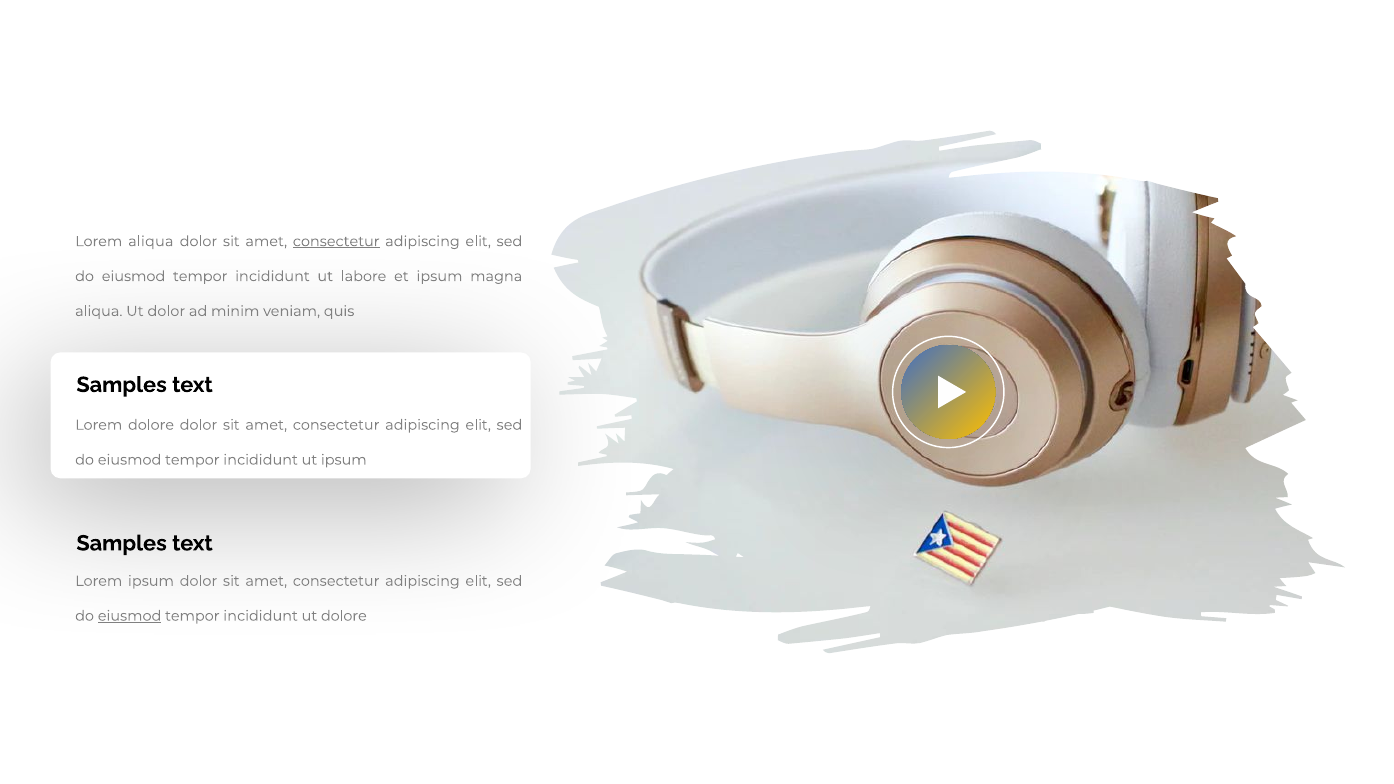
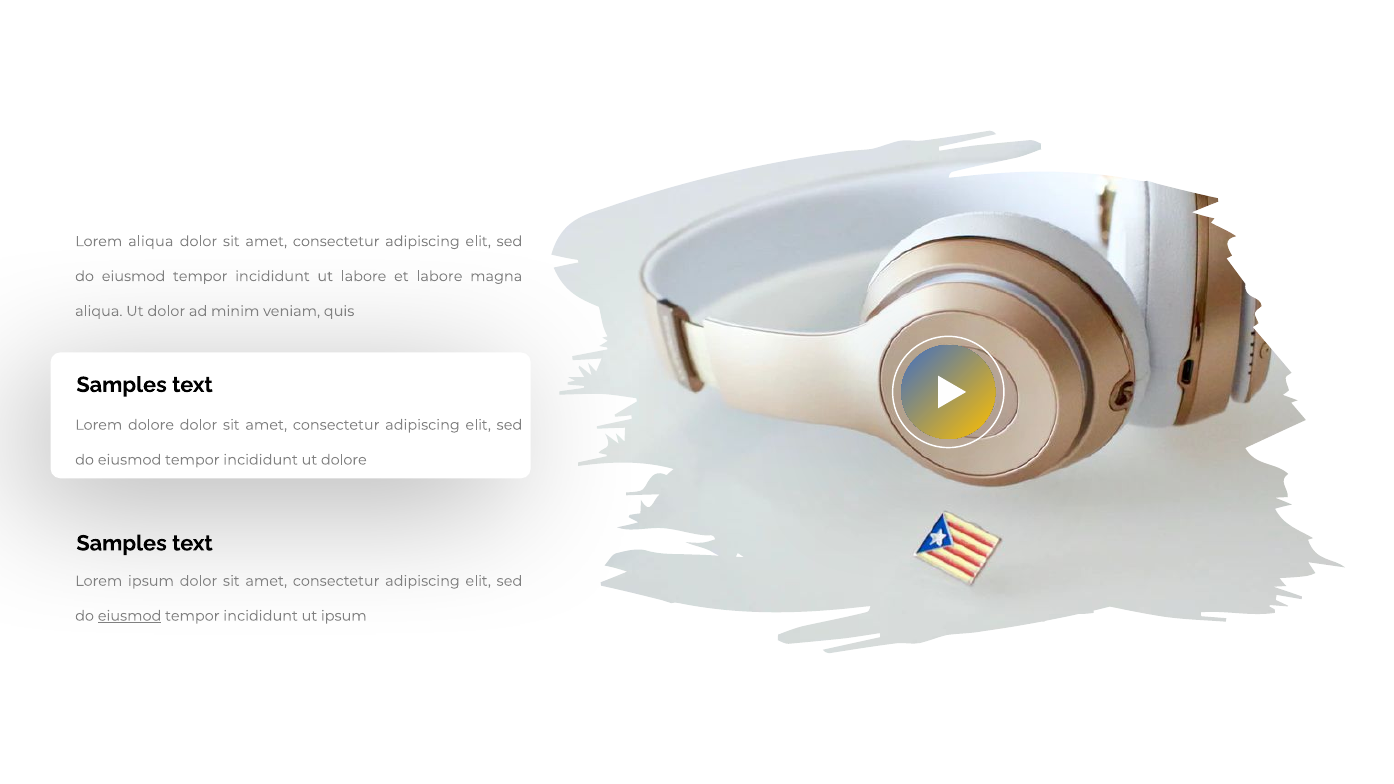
consectetur underline: present -> none (336, 241)
et ipsum: ipsum -> labore (439, 276)
ut ipsum: ipsum -> dolore (344, 460)
ut dolore: dolore -> ipsum (344, 616)
